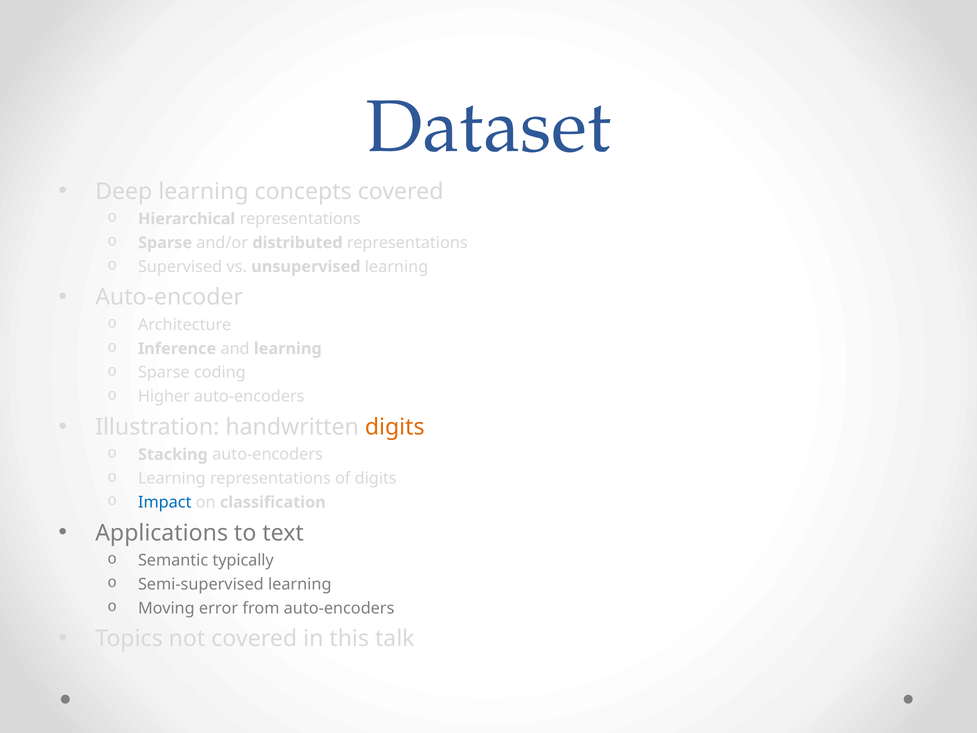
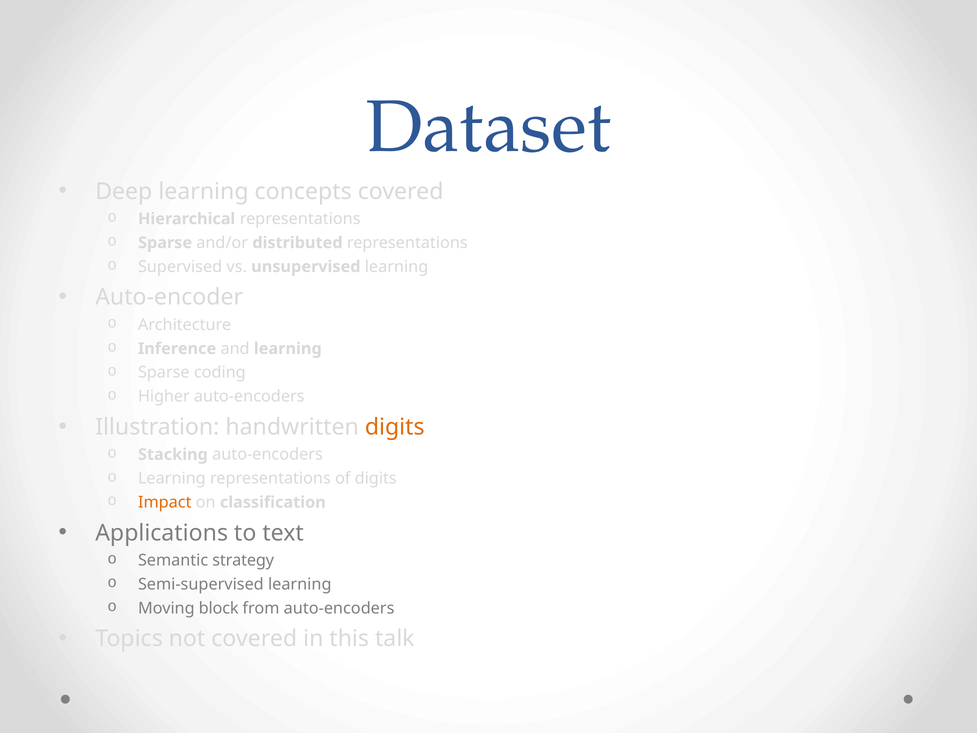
Impact colour: blue -> orange (165, 502)
typically: typically -> strategy (243, 560)
error: error -> block (219, 608)
